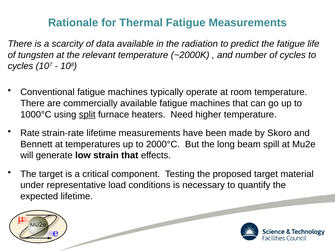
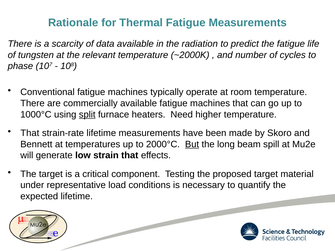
cycles: cycles -> phase (20, 66)
Rate: Rate -> That (30, 133)
But underline: none -> present (192, 144)
